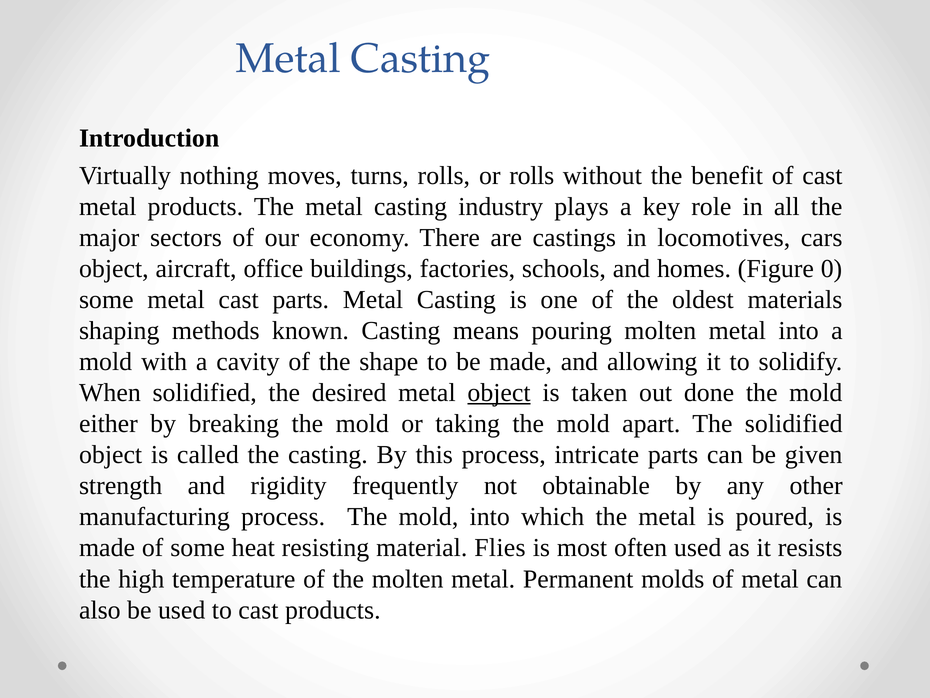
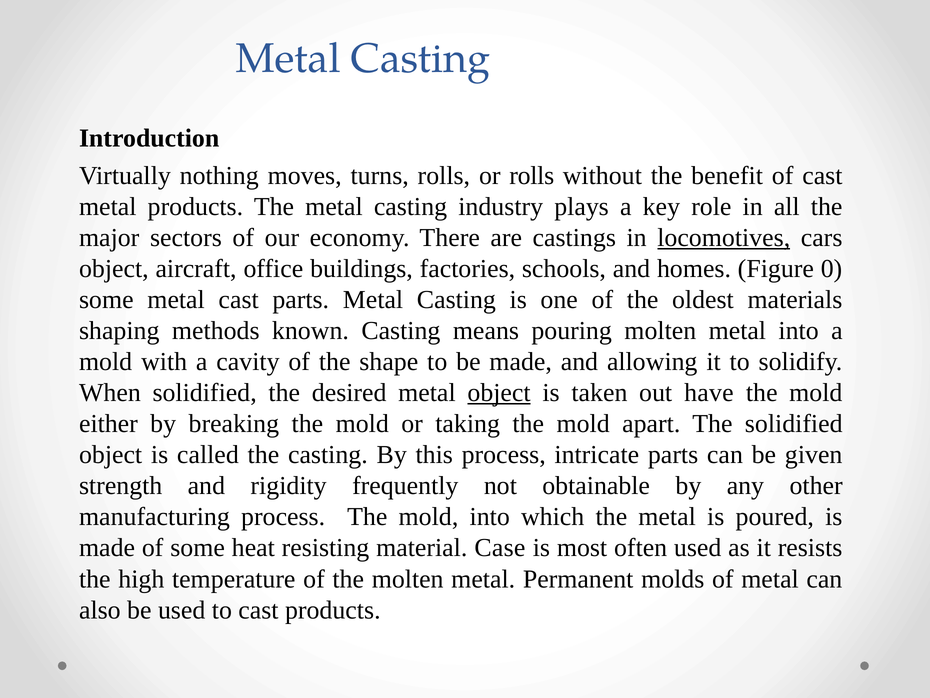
locomotives underline: none -> present (724, 237)
done: done -> have (709, 393)
Flies: Flies -> Case (500, 548)
